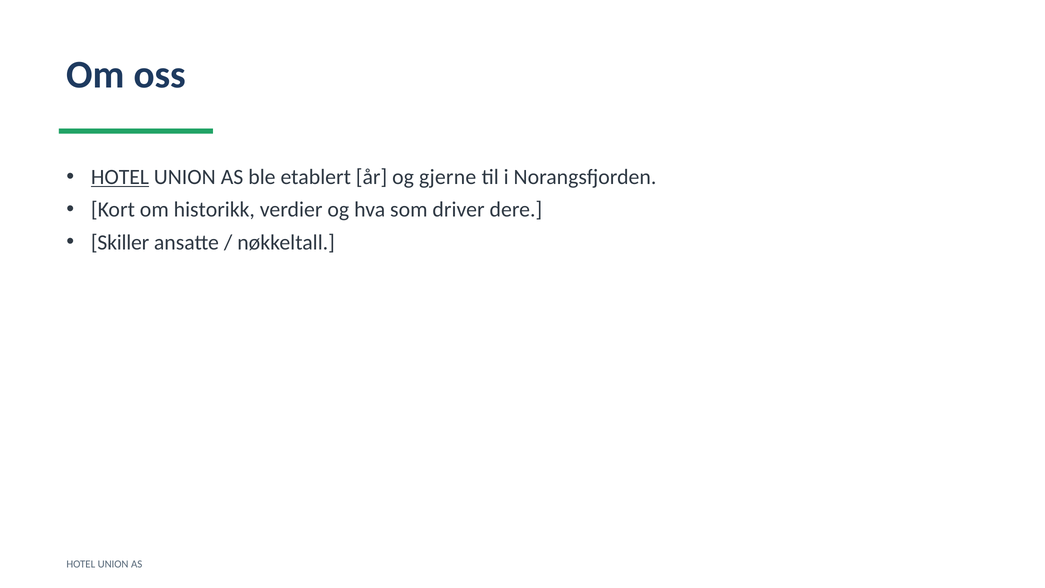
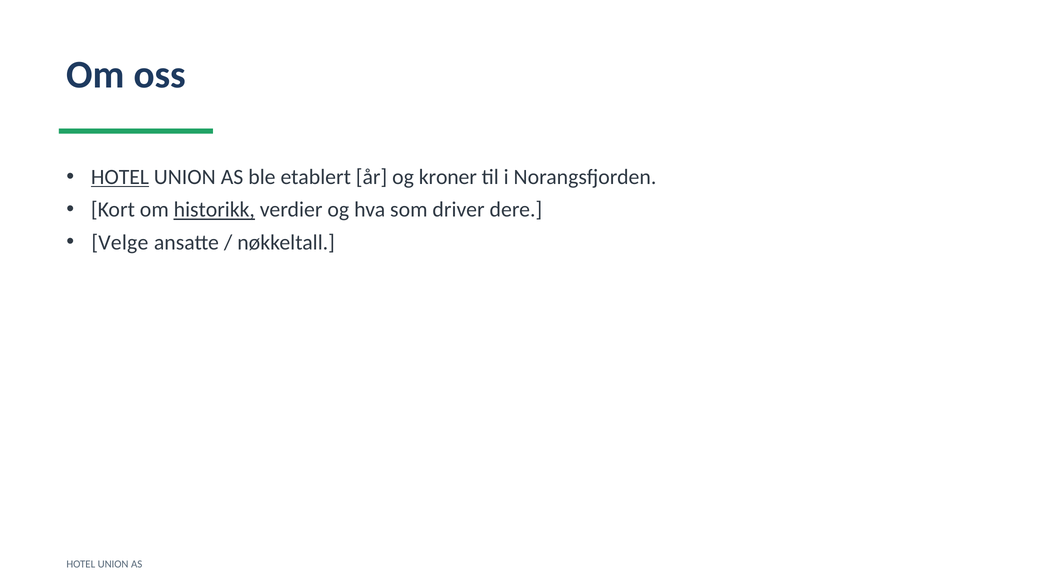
gjerne: gjerne -> kroner (448, 177)
historikk underline: none -> present (214, 210)
Skiller: Skiller -> Velge (120, 242)
